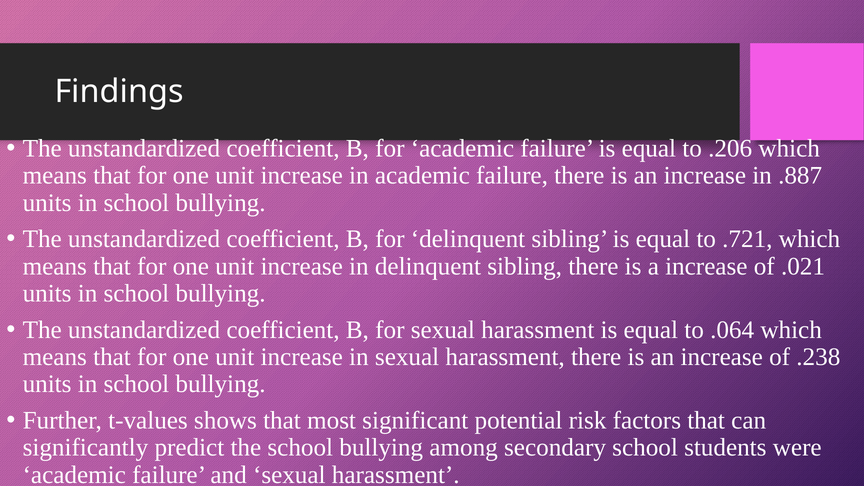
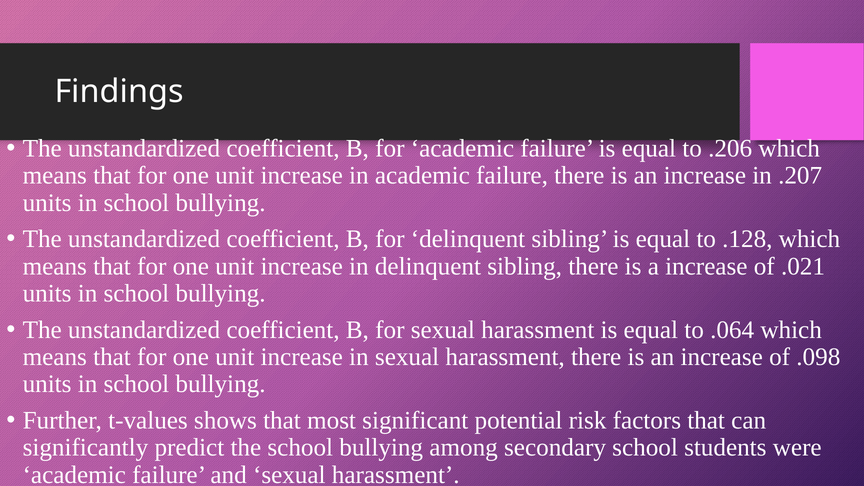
.887: .887 -> .207 (800, 176)
.721: .721 -> .128 (747, 239)
.238: .238 -> .098 (818, 357)
